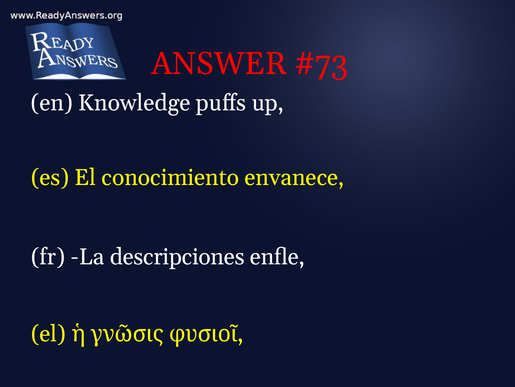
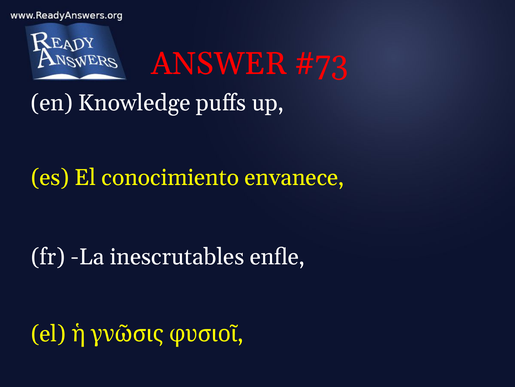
descripciones: descripciones -> inescrutables (177, 257)
